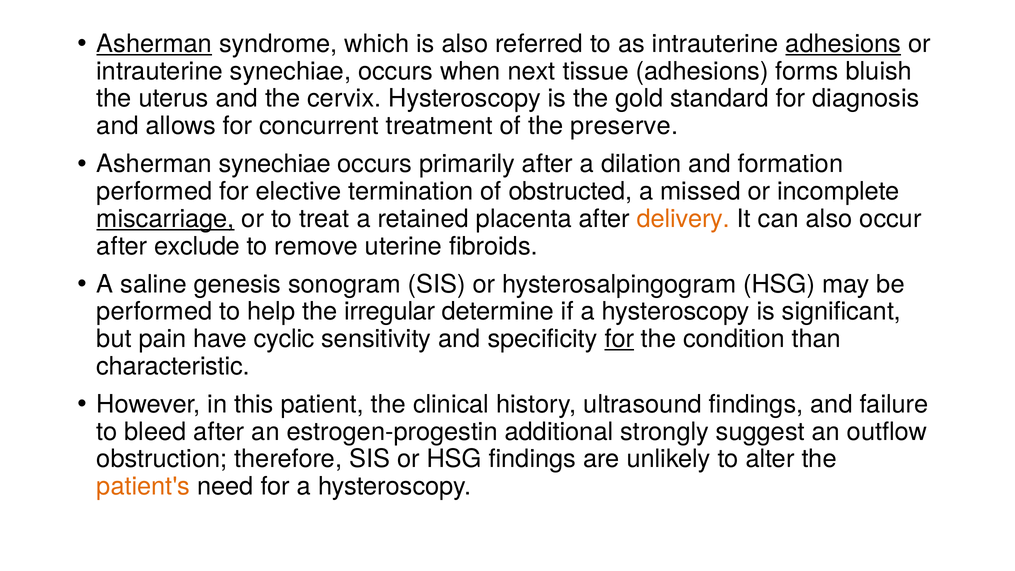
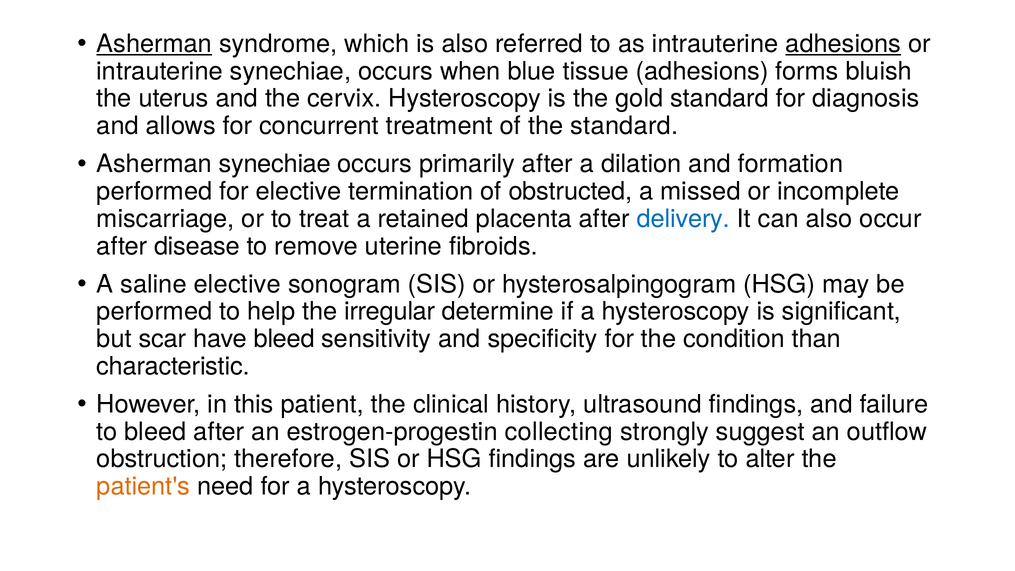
next: next -> blue (532, 71)
the preserve: preserve -> standard (624, 126)
miscarriage underline: present -> none (165, 219)
delivery colour: orange -> blue (683, 219)
exclude: exclude -> disease (197, 246)
saline genesis: genesis -> elective (237, 284)
pain: pain -> scar (162, 339)
have cyclic: cyclic -> bleed (284, 339)
for underline: present -> none (619, 339)
additional: additional -> collecting (559, 432)
